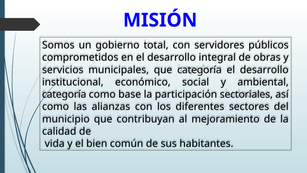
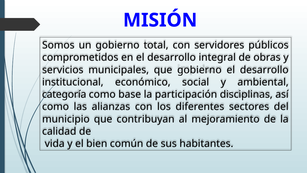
que categoría: categoría -> gobierno (199, 70)
sectoriales: sectoriales -> disciplinas (246, 94)
